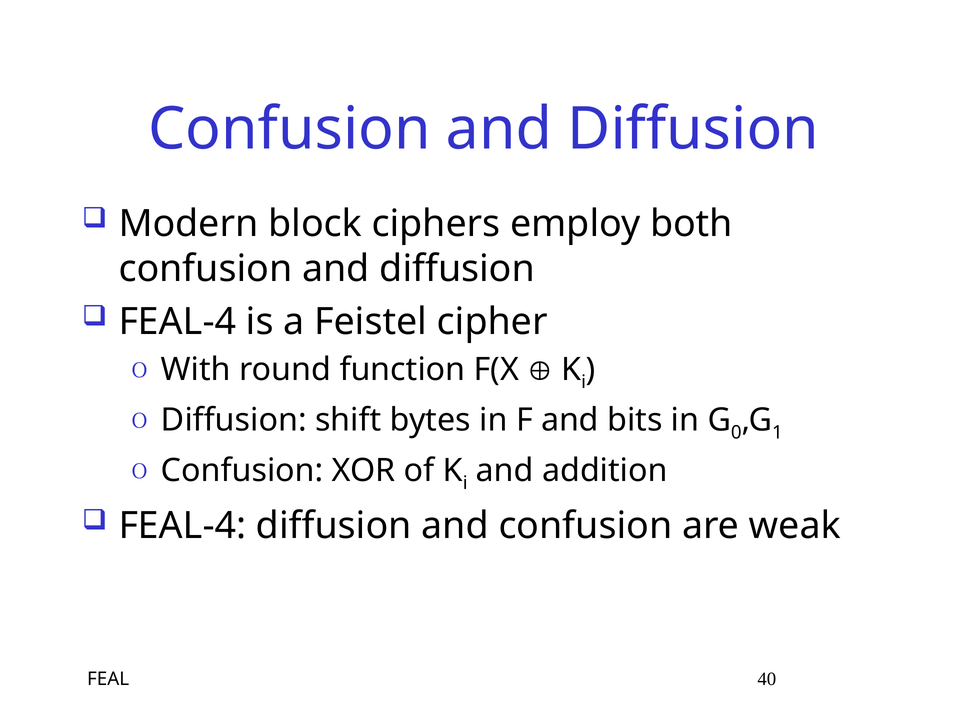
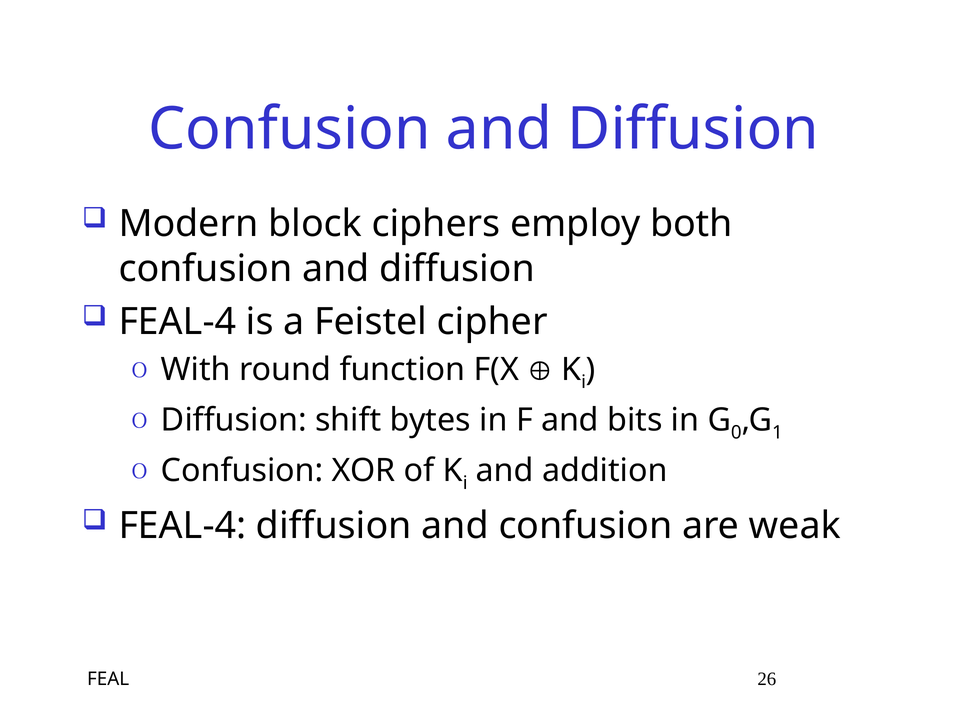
40: 40 -> 26 (767, 679)
